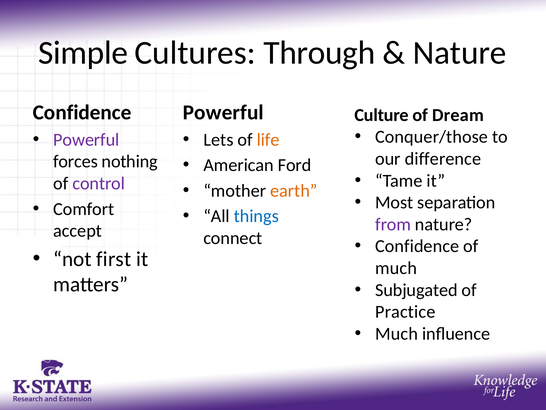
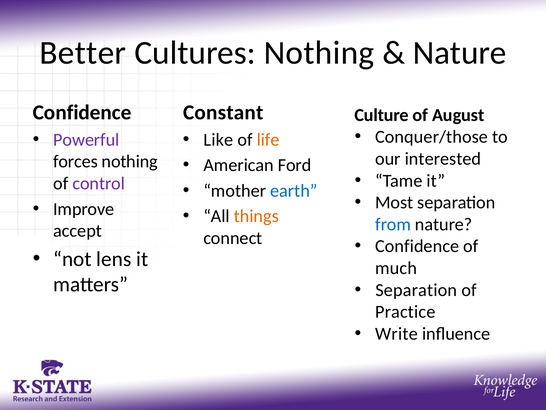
Simple: Simple -> Better (83, 53)
Cultures Through: Through -> Nothing (319, 53)
Powerful: Powerful -> Constant (223, 113)
Dream: Dream -> August (458, 115)
Lets: Lets -> Like (218, 140)
difference: difference -> interested (443, 159)
earth colour: orange -> blue (294, 191)
Comfort: Comfort -> Improve (84, 209)
things colour: blue -> orange (256, 216)
from colour: purple -> blue (393, 224)
first: first -> lens (114, 259)
Subjugated: Subjugated -> Separation (416, 290)
Much: Much -> Write (397, 333)
